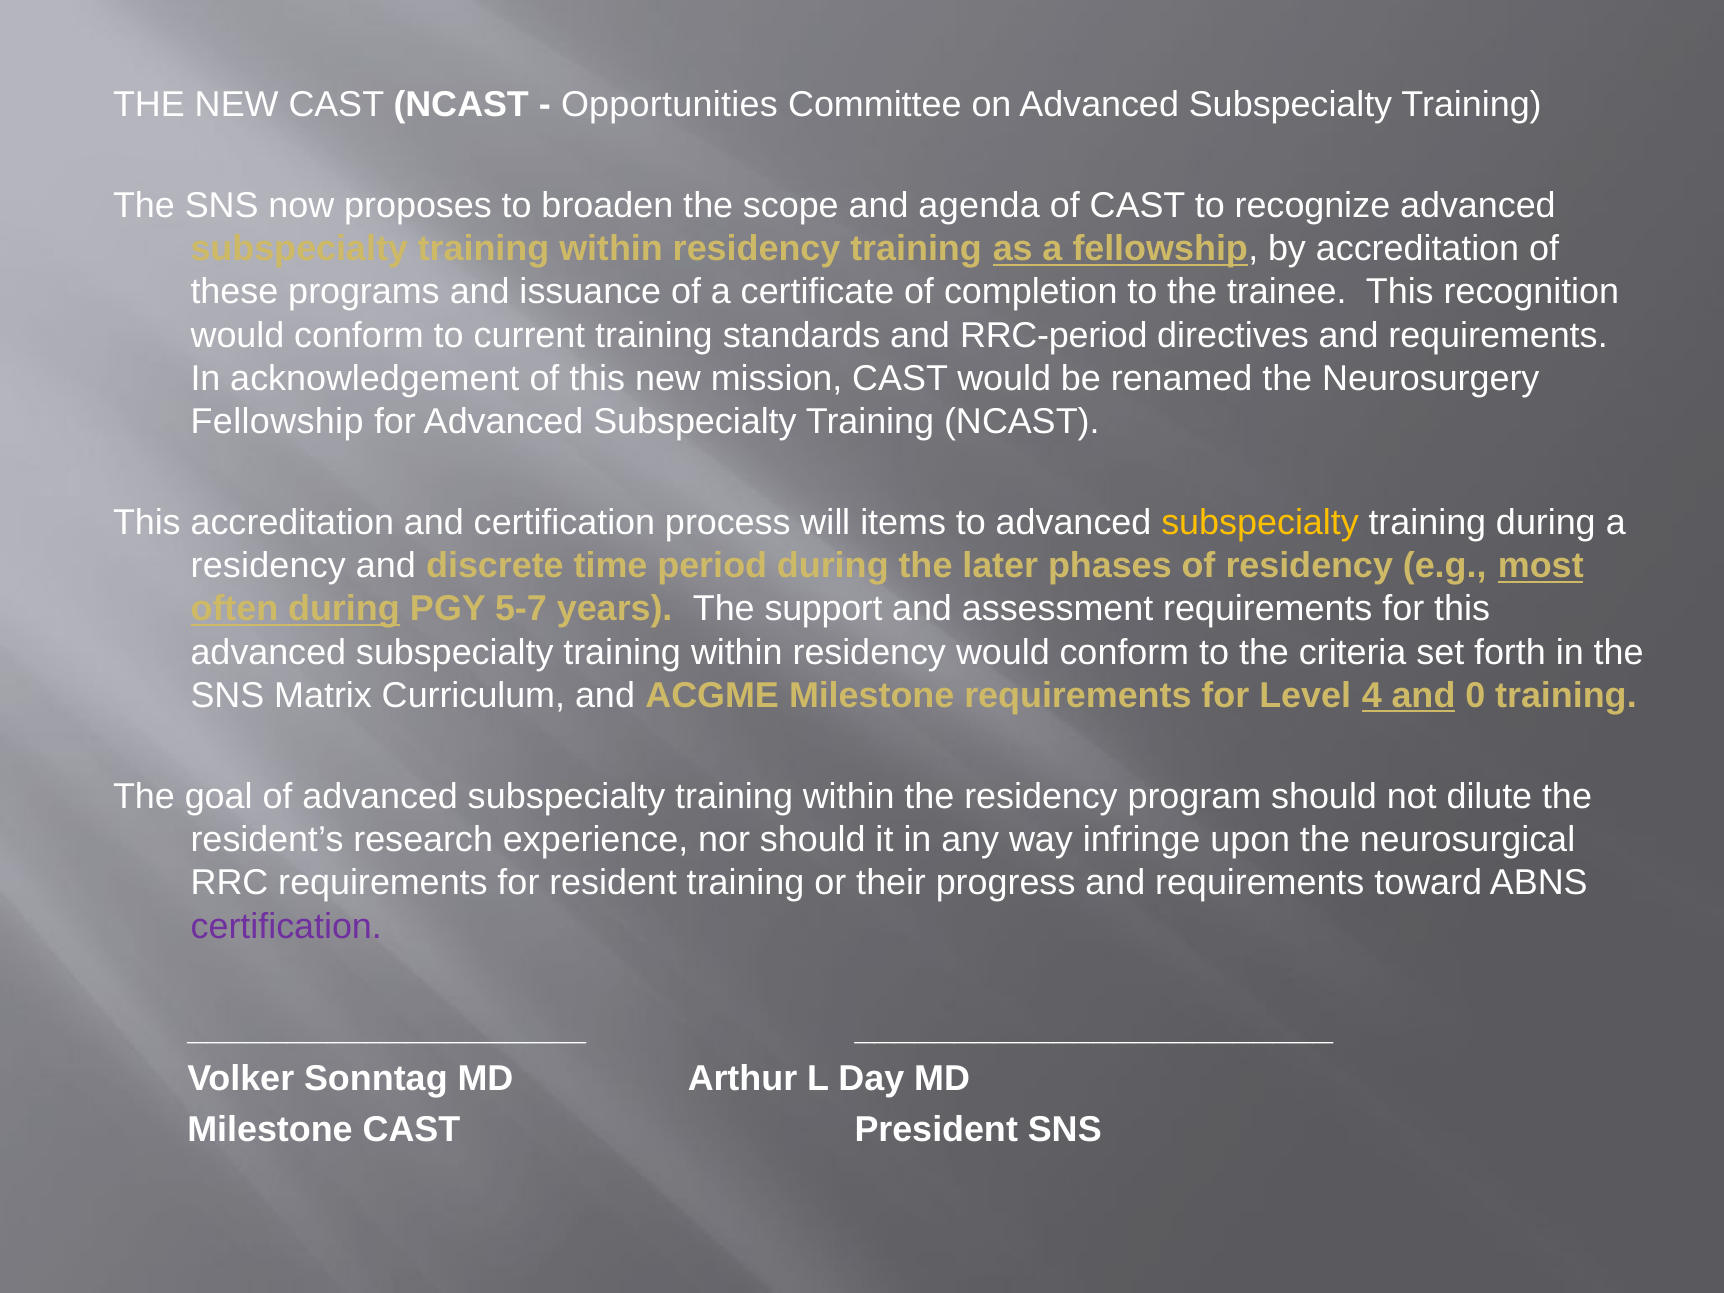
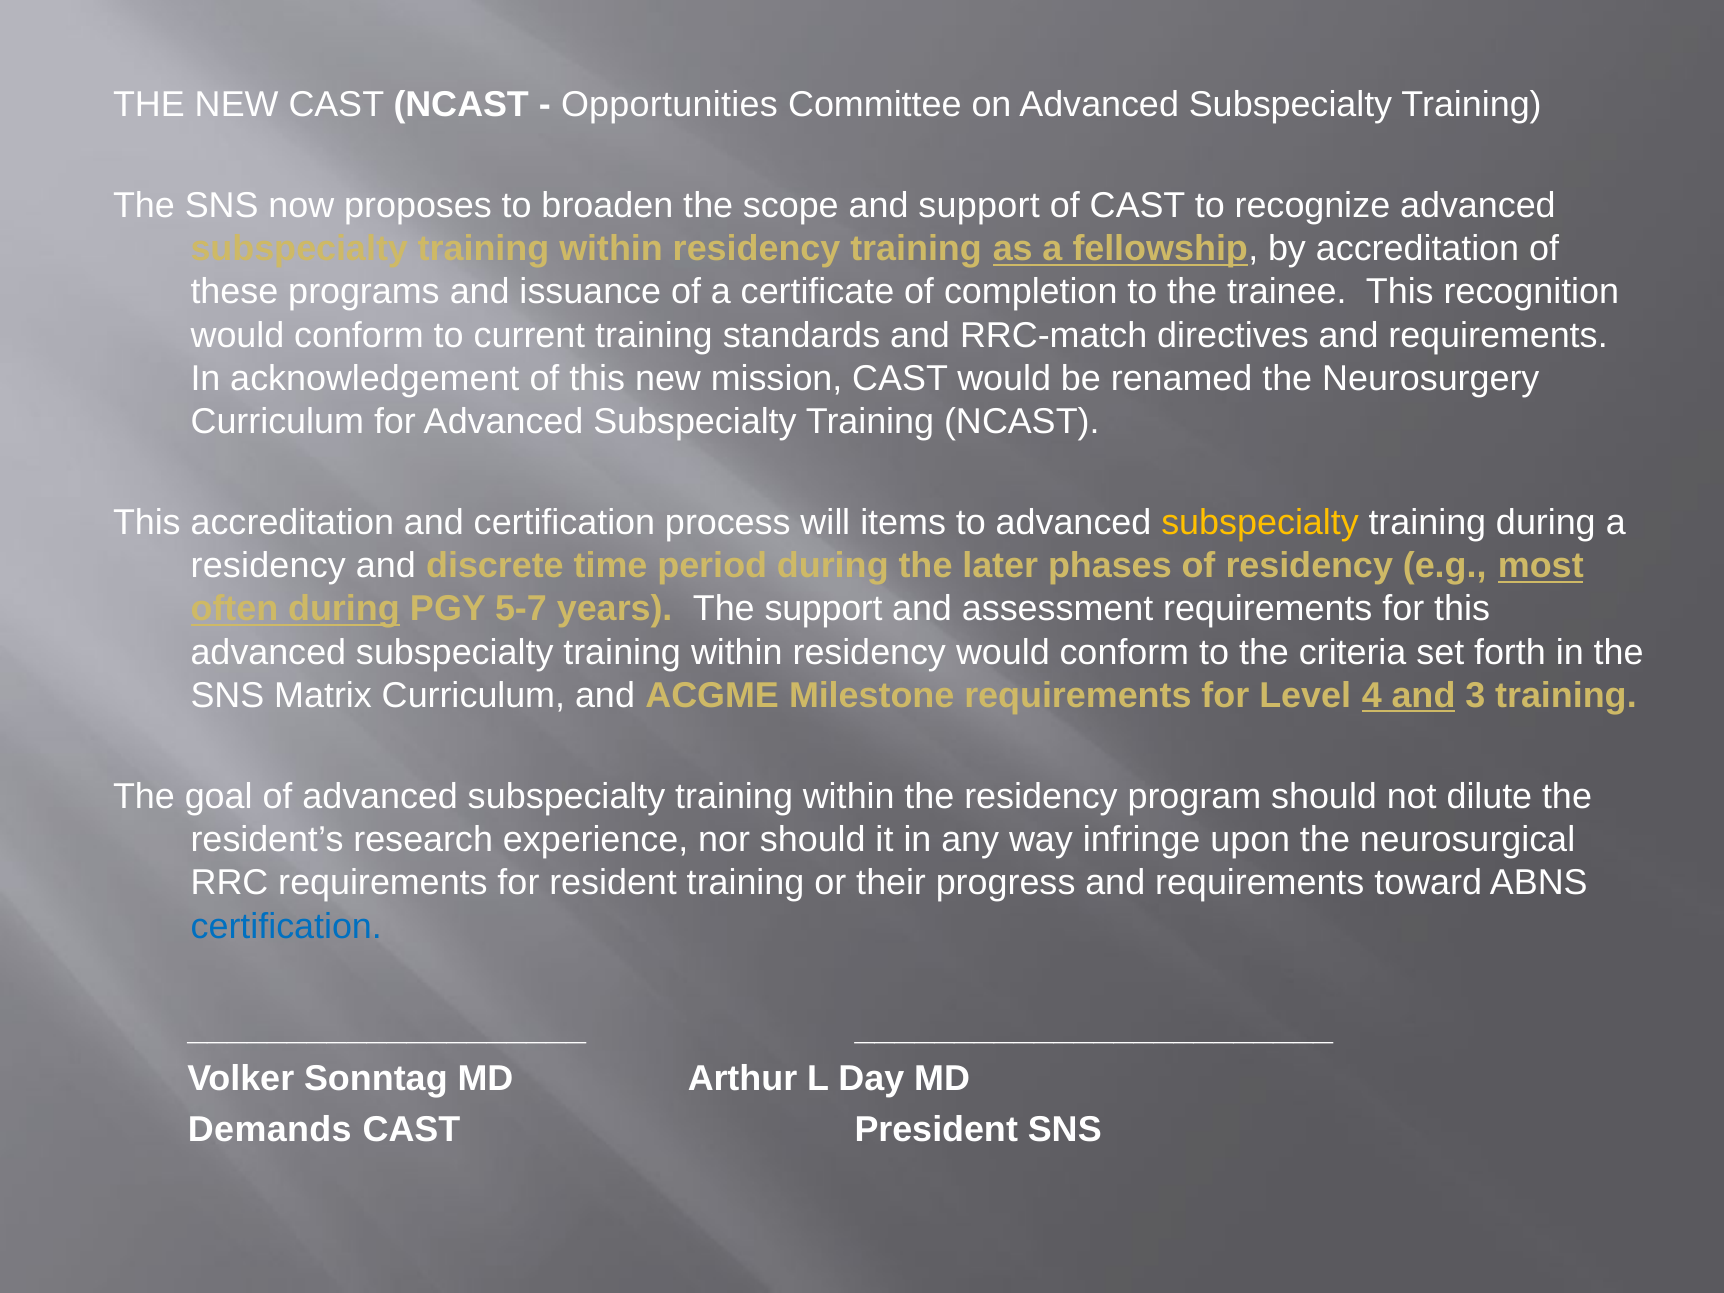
and agenda: agenda -> support (979, 206)
RRC-period: RRC-period -> RRC-match (1054, 335)
Fellowship: Fellowship -> Curriculum (277, 421)
0: 0 -> 3 (1475, 695)
certification colour: purple -> blue (286, 926)
Milestone: Milestone -> Demands (270, 1129)
